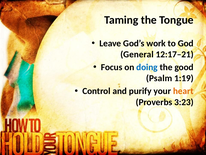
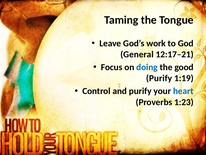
Psalm: Psalm -> Purify (159, 78)
heart colour: orange -> blue (183, 91)
3:23: 3:23 -> 1:23 (184, 102)
